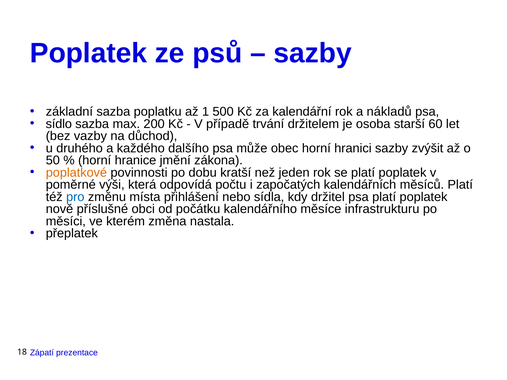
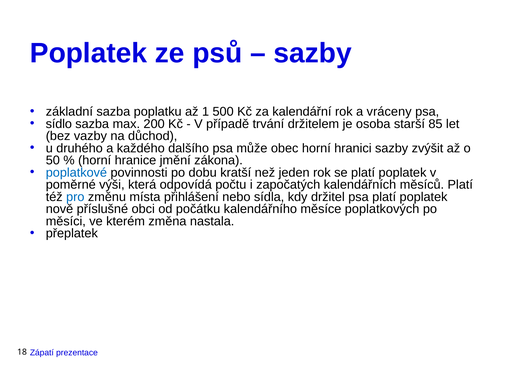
nákladů: nákladů -> vráceny (389, 112)
60: 60 -> 85 (435, 124)
poplatkové colour: orange -> blue (76, 173)
infrastrukturu: infrastrukturu -> poplatkových (382, 209)
